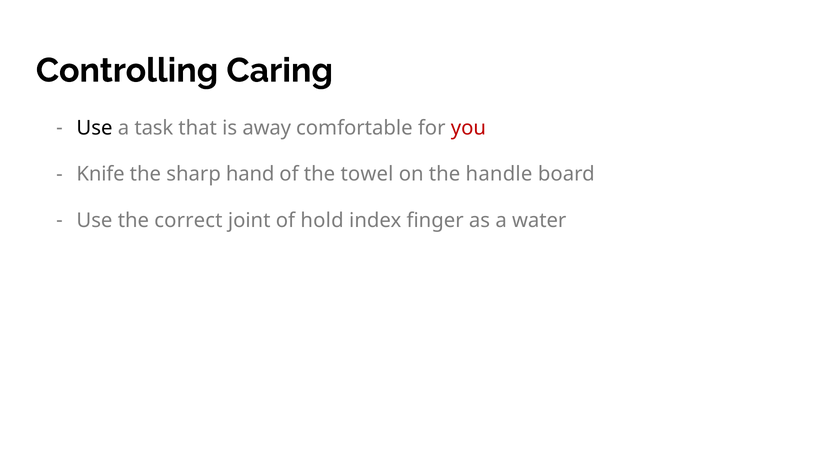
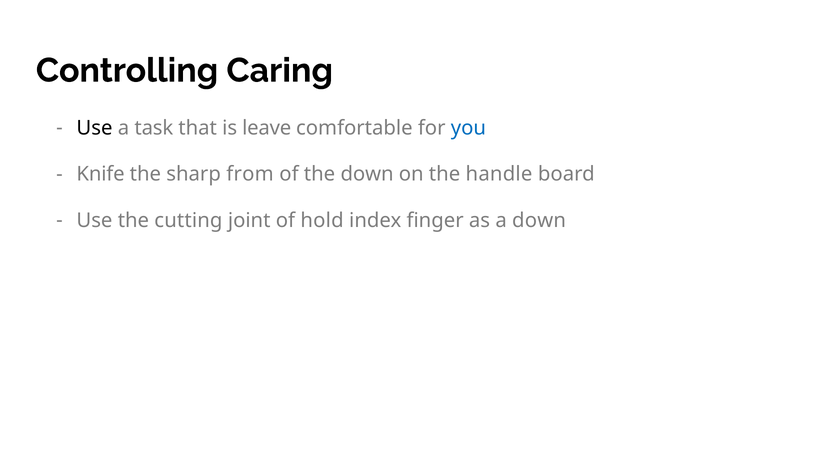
away: away -> leave (267, 128)
you colour: red -> blue (468, 128)
hand: hand -> from (250, 174)
the towel: towel -> down (367, 174)
correct: correct -> cutting (188, 220)
a water: water -> down (539, 220)
